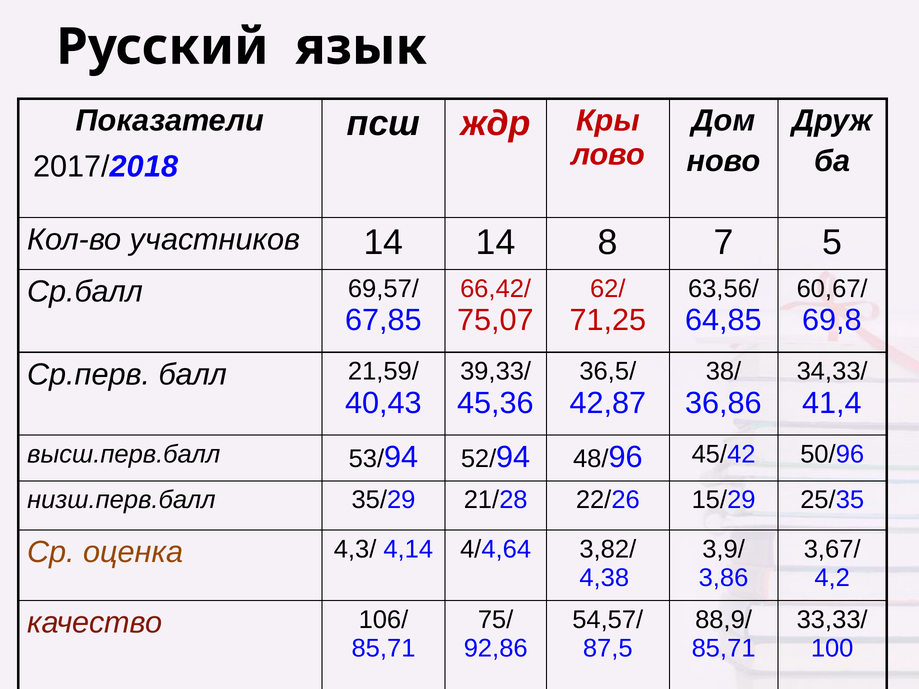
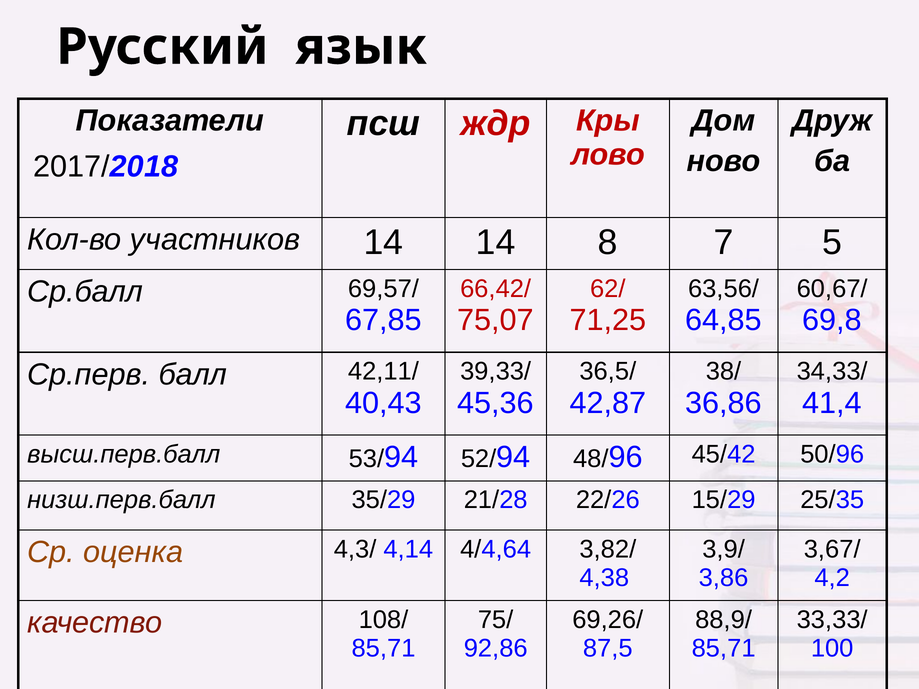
21,59/: 21,59/ -> 42,11/ (383, 372)
54,57/: 54,57/ -> 69,26/ (608, 620)
106/: 106/ -> 108/ (383, 620)
